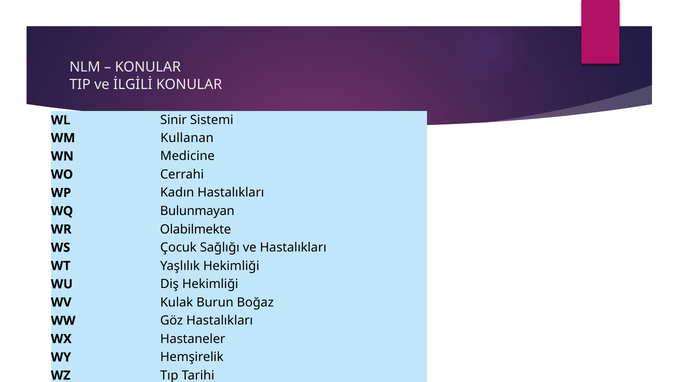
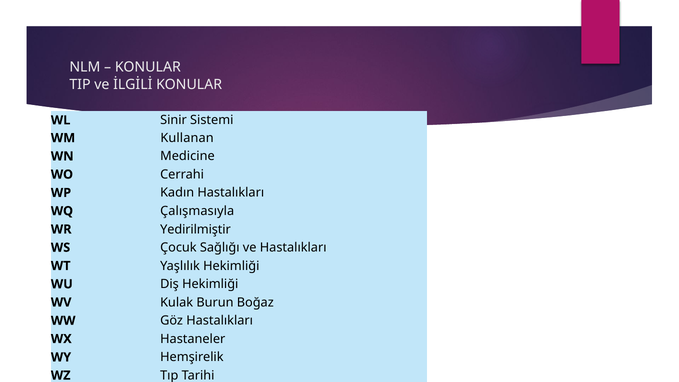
Bulunmayan: Bulunmayan -> Çalışmasıyla (197, 211)
Olabilmekte: Olabilmekte -> Yedirilmiştir (196, 229)
